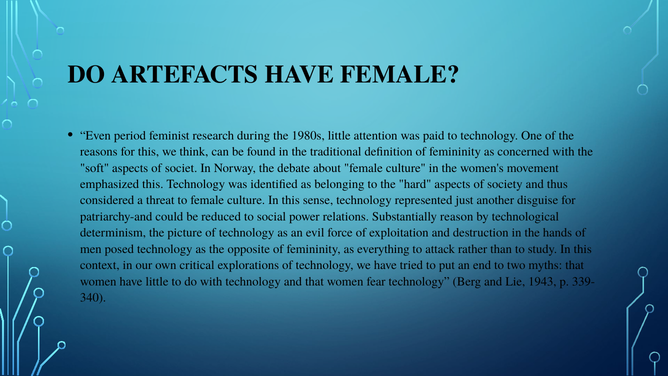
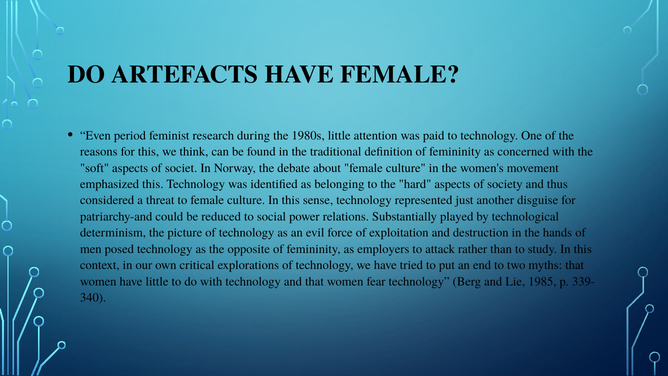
reason: reason -> played (457, 216)
everything: everything -> employers (383, 249)
1943: 1943 -> 1985 (542, 281)
